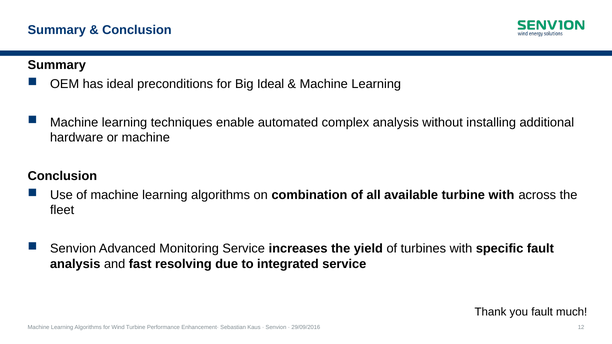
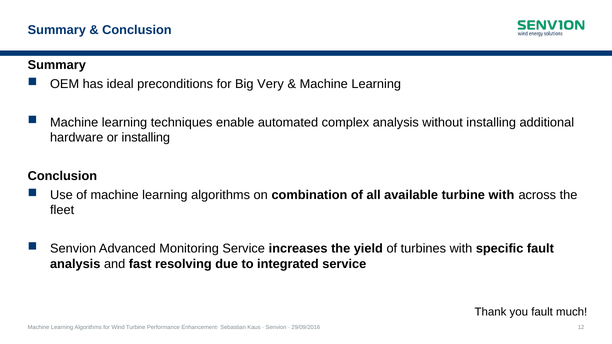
Big Ideal: Ideal -> Very (270, 84)
or machine: machine -> installing (146, 138)
